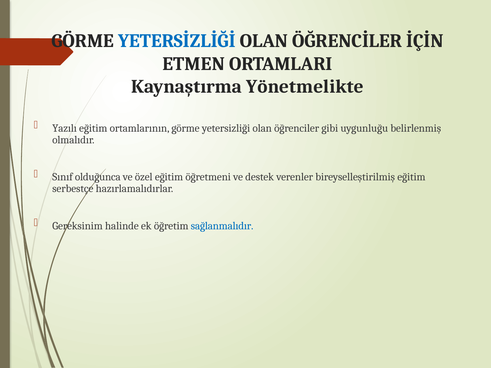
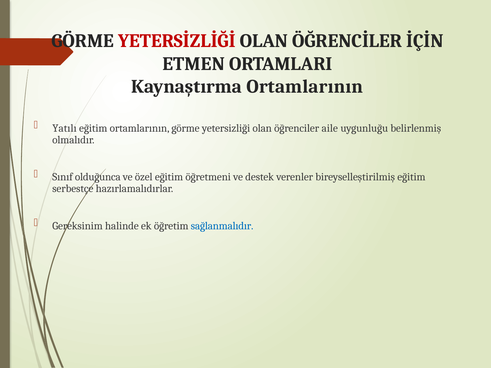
YETERSİZLİĞİ colour: blue -> red (177, 41)
Kaynaştırma Yönetmelikte: Yönetmelikte -> Ortamlarının (305, 87)
Yazılı: Yazılı -> Yatılı (64, 128)
gibi: gibi -> aile (330, 128)
